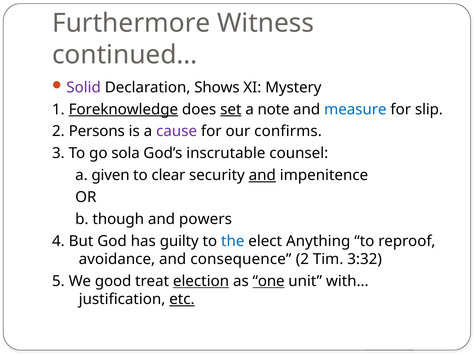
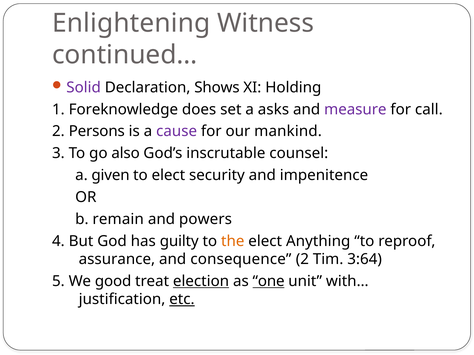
Furthermore: Furthermore -> Enlightening (131, 23)
Mystery: Mystery -> Holding (293, 88)
Foreknowledge underline: present -> none (123, 110)
set underline: present -> none (231, 110)
note: note -> asks (273, 110)
measure colour: blue -> purple (355, 110)
slip: slip -> call (429, 110)
confirms: confirms -> mankind (288, 131)
sola: sola -> also (126, 153)
to clear: clear -> elect (168, 175)
and underline: present -> none (262, 175)
though: though -> remain (118, 219)
the colour: blue -> orange (233, 241)
avoidance: avoidance -> assurance (117, 260)
3:32: 3:32 -> 3:64 (365, 260)
